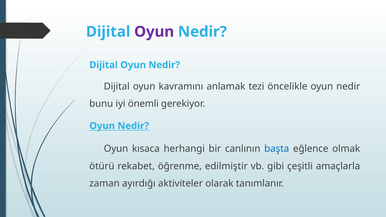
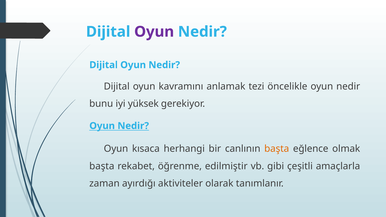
önemli: önemli -> yüksek (143, 104)
başta colour: blue -> orange (277, 149)
ötürü: ötürü -> başta (102, 166)
